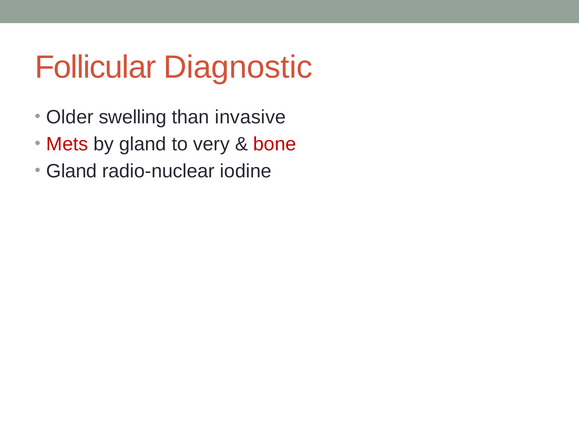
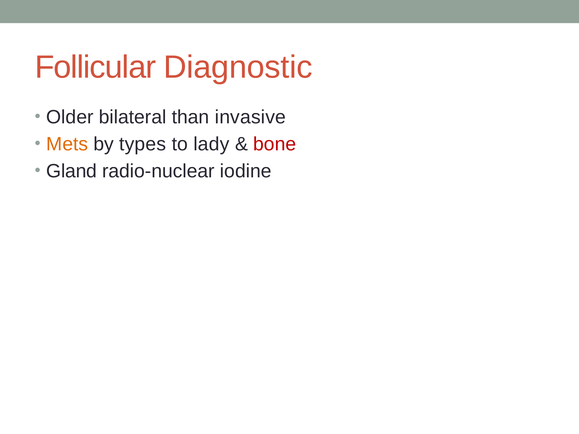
swelling: swelling -> bilateral (133, 117)
Mets colour: red -> orange (67, 144)
by gland: gland -> types (143, 144)
very: very -> lady (211, 144)
